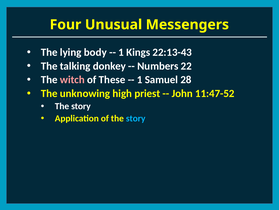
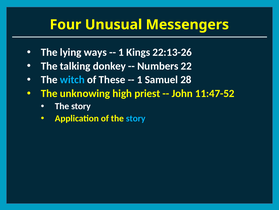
body: body -> ways (95, 52)
22:13-43: 22:13-43 -> 22:13-26 (172, 52)
witch colour: pink -> light blue (72, 79)
